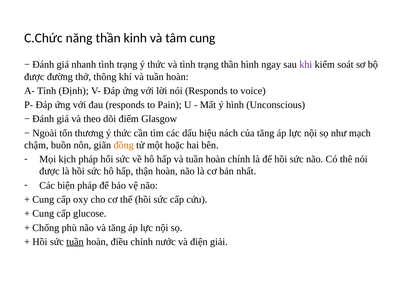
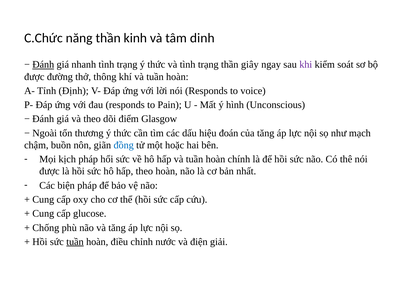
tâm cung: cung -> dinh (202, 38)
Đánh underline: none -> present (43, 65)
thần hình: hình -> giây (250, 65)
nách: nách -> đoán (229, 133)
đồng colour: orange -> blue (124, 145)
hấp thận: thận -> theo (144, 171)
